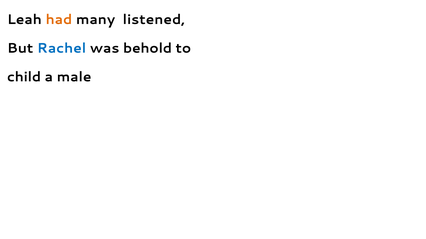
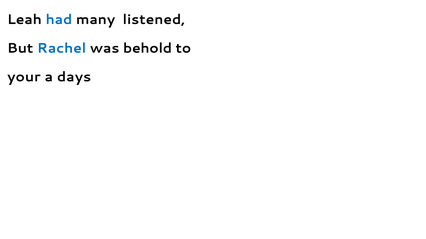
had colour: orange -> blue (59, 20)
child: child -> your (24, 77)
male: male -> days (74, 77)
